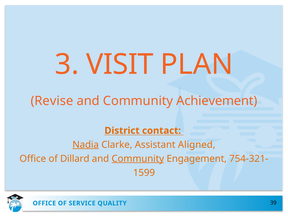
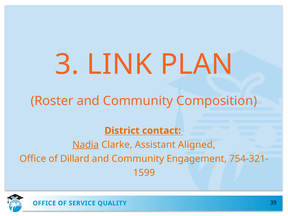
VISIT: VISIT -> LINK (120, 64)
Revise: Revise -> Roster (52, 101)
Achievement: Achievement -> Composition (217, 101)
Community underline: present -> none (138, 159)
